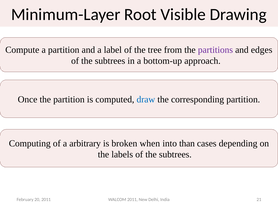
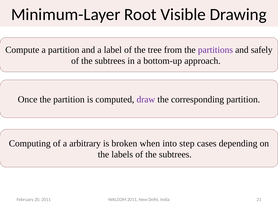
edges: edges -> safely (262, 50)
draw colour: blue -> purple (146, 99)
than: than -> step (187, 143)
